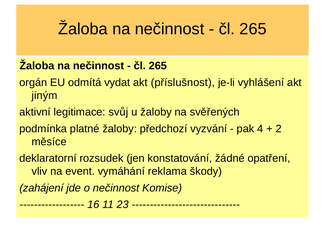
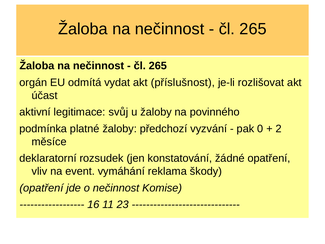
vyhlášení: vyhlášení -> rozlišovat (261, 82)
jiným: jiným -> účast (45, 95)
svěřených: svěřených -> povinného (215, 112)
4: 4 -> 0 (260, 129)
zahájení: zahájení -> opatření (41, 188)
